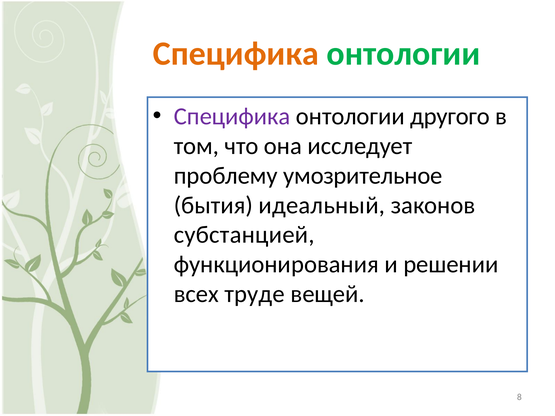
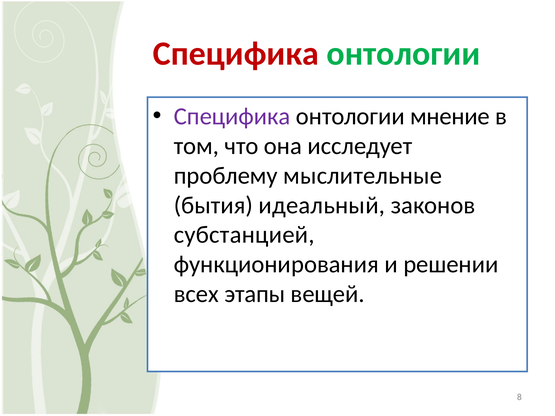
Специфика colour: orange -> red (236, 54)
другого: другого -> мнение (450, 116)
умозрительное: умозрительное -> мыслительные (363, 176)
труде: труде -> этапы (255, 294)
